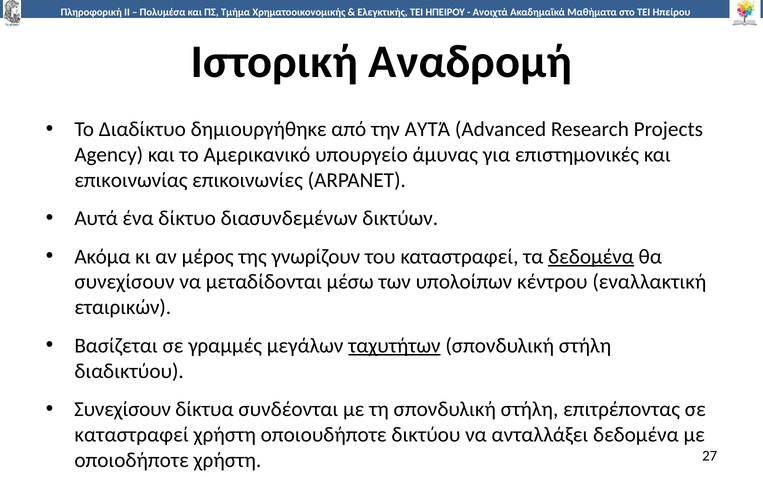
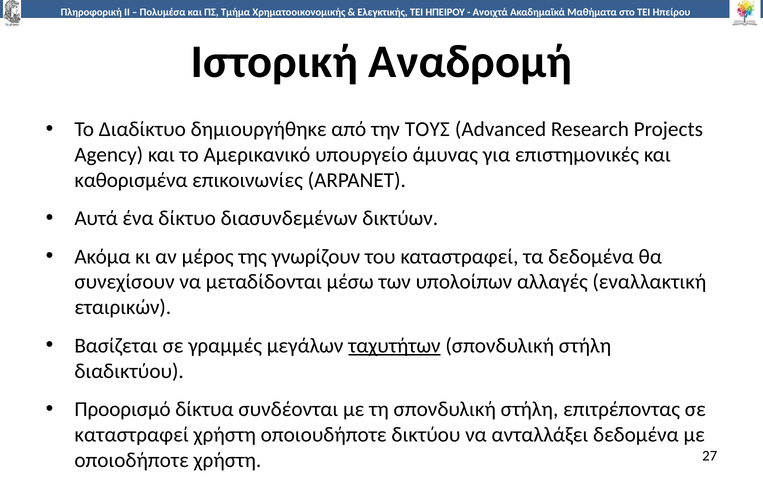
την ΑΥΤΆ: ΑΥΤΆ -> ΤΟΥΣ (427, 129)
επικοινωνίας: επικοινωνίας -> καθορισμένα (131, 180)
δεδομένα underline: present -> none (591, 256)
κέντρου: κέντρου -> αλλαγές (552, 282)
Συνεχίσουν: Συνεχίσουν -> Προορισμό (123, 409)
